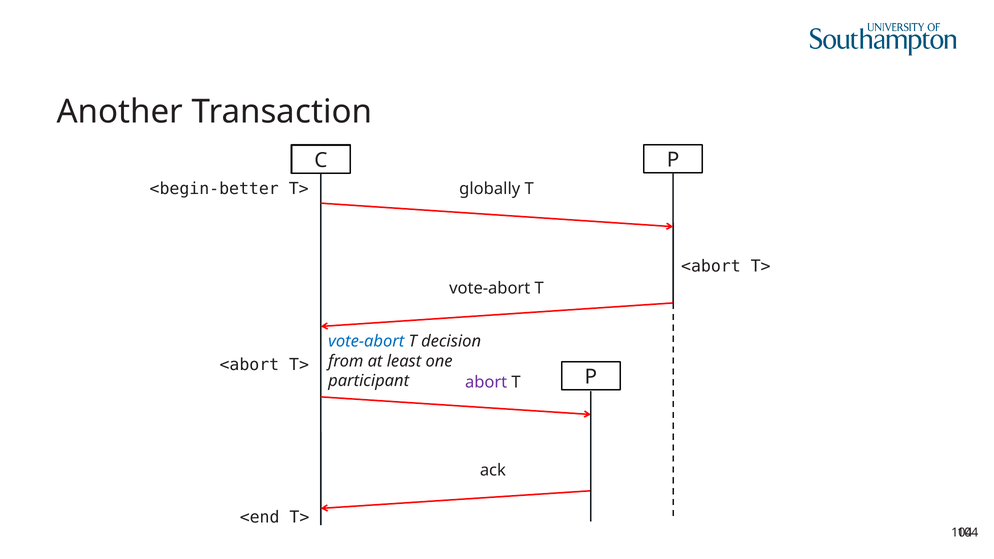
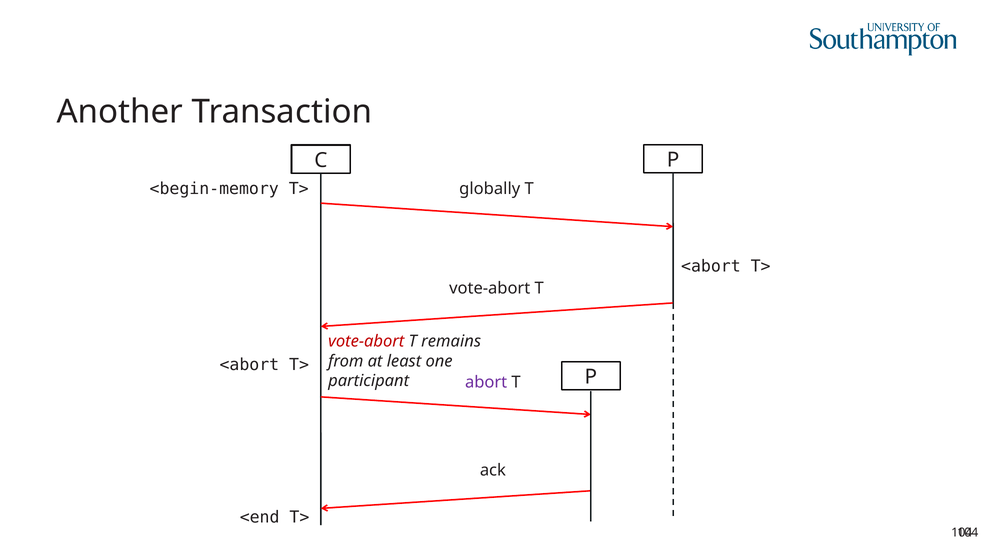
<begin-better: <begin-better -> <begin-memory (214, 189)
vote-abort colour: blue -> red (366, 341)
decision: decision -> remains (451, 341)
